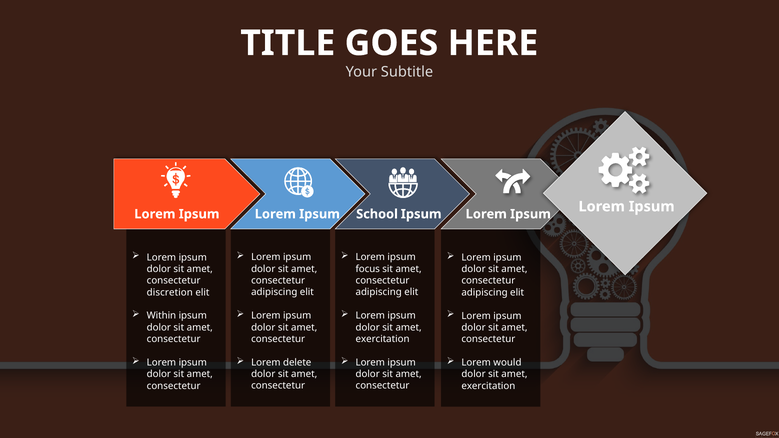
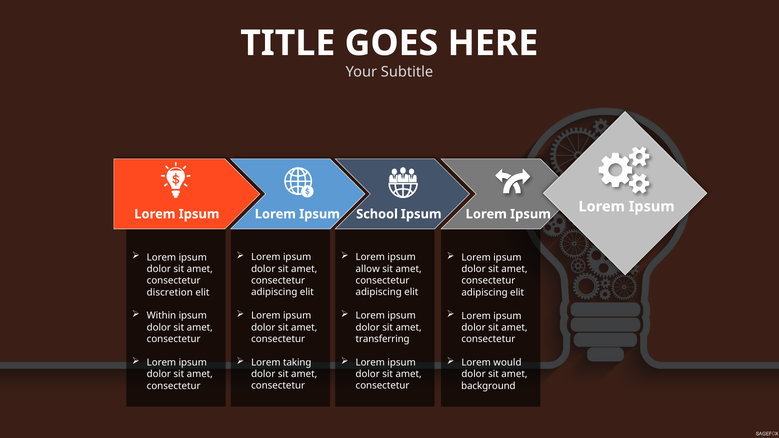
focus: focus -> allow (368, 269)
exercitation: exercitation -> transferring (383, 339)
delete: delete -> taking (297, 363)
exercitation: exercitation -> background (488, 386)
